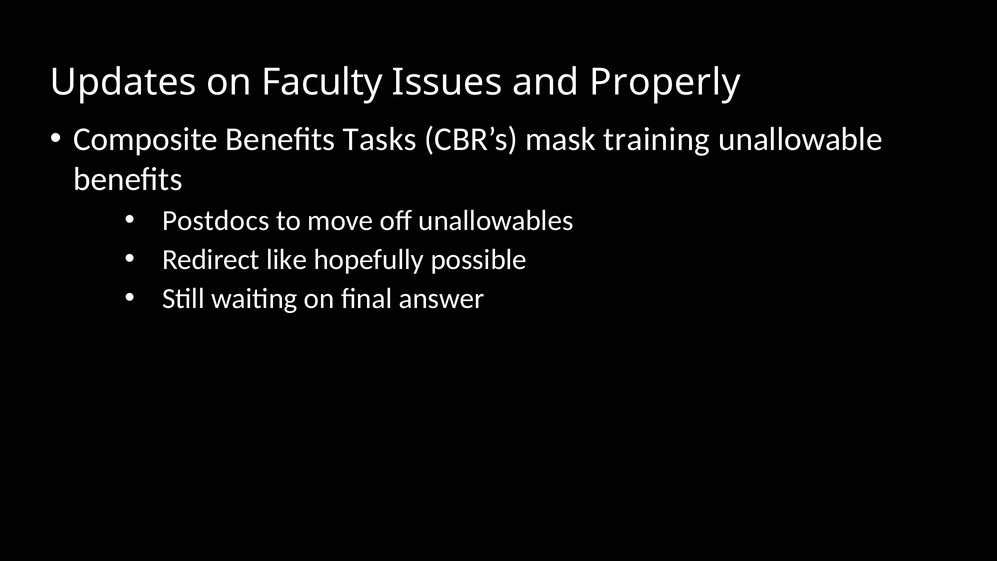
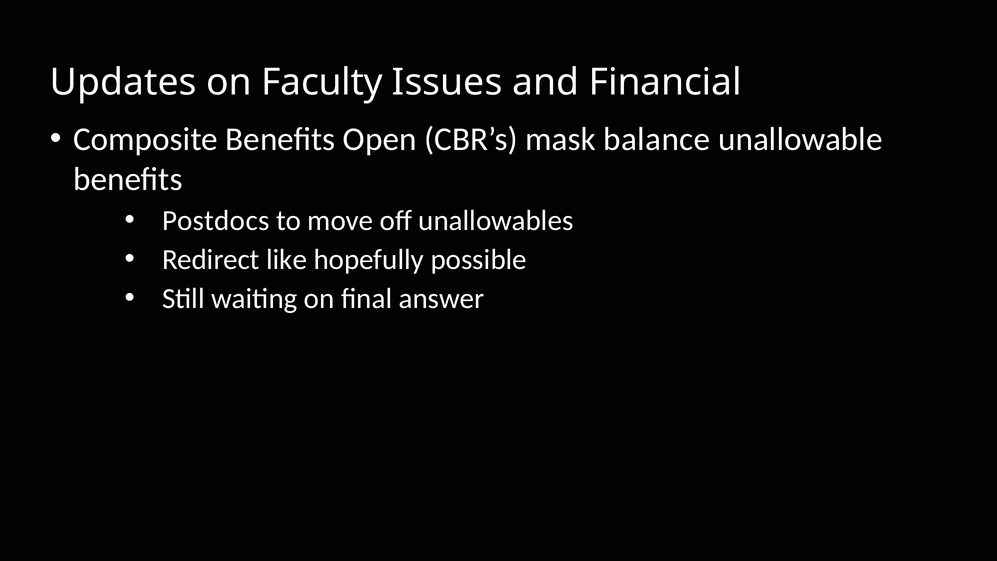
Properly: Properly -> Financial (665, 82)
Tasks: Tasks -> Open (380, 139)
training: training -> balance (657, 139)
